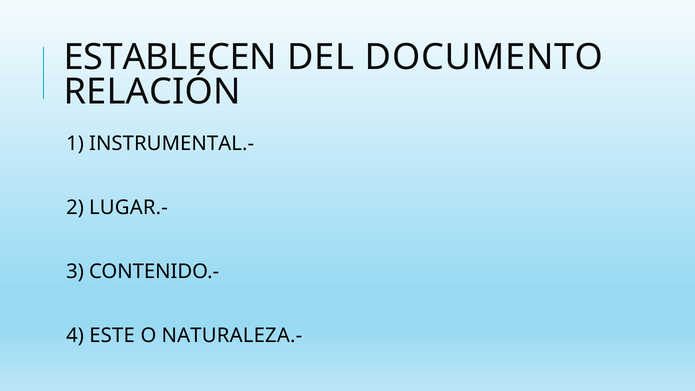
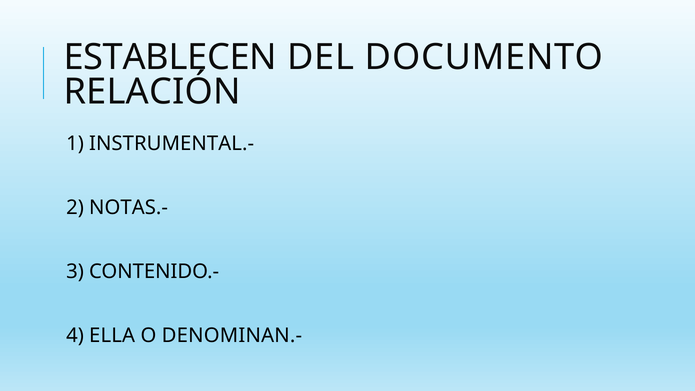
LUGAR.-: LUGAR.- -> NOTAS.- (129, 208)
ESTE: ESTE -> ELLA (112, 336)
NATURALEZA.-: NATURALEZA.- -> DENOMINAN.- (232, 336)
